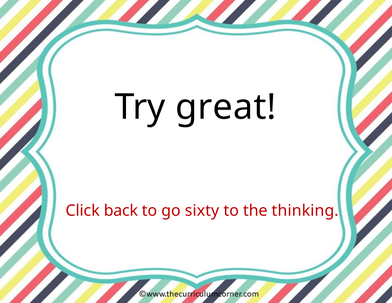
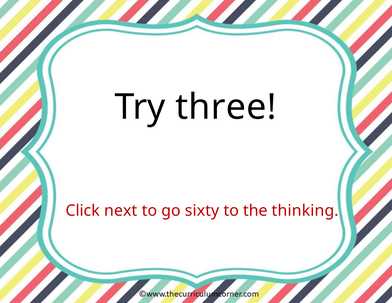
great: great -> three (226, 107)
back: back -> next (121, 211)
